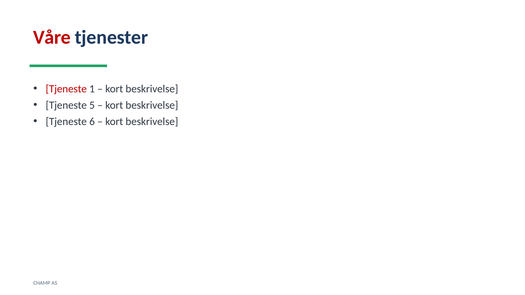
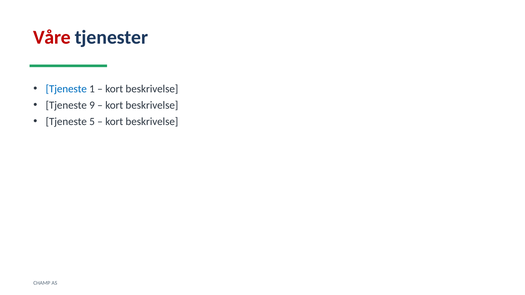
Tjeneste colour: red -> blue (66, 89)
5: 5 -> 9 (92, 105)
6: 6 -> 5 (92, 122)
